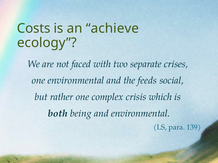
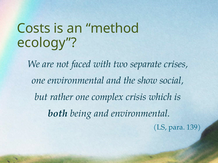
achieve: achieve -> method (113, 29)
feeds: feeds -> show (147, 81)
